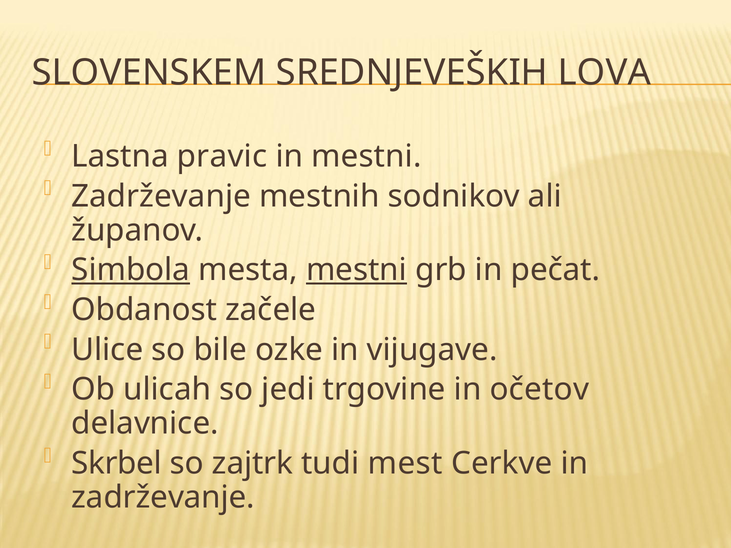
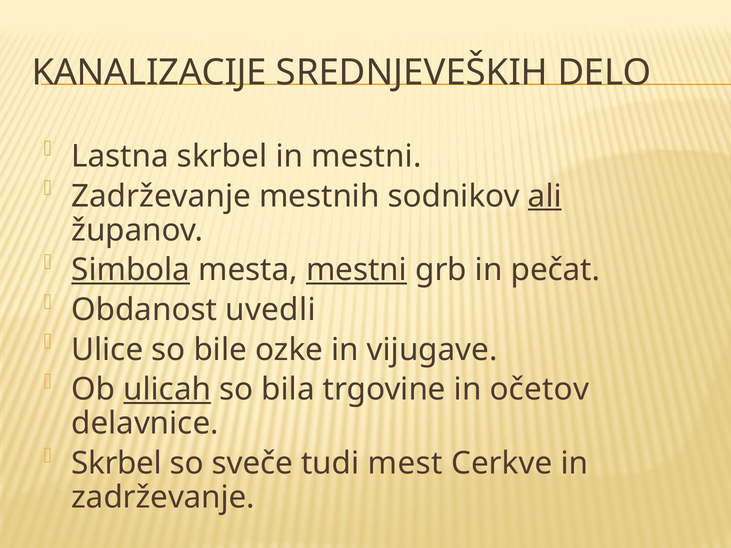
SLOVENSKEM: SLOVENSKEM -> KANALIZACIJE (149, 73)
LOVA: LOVA -> DELO (605, 73)
Lastna pravic: pravic -> skrbel (222, 156)
ali underline: none -> present (545, 196)
začele: začele -> uvedli (270, 310)
ulicah underline: none -> present (167, 390)
jedi: jedi -> bila (288, 390)
zajtrk: zajtrk -> sveče (252, 464)
